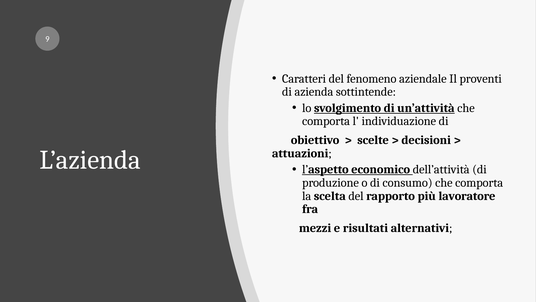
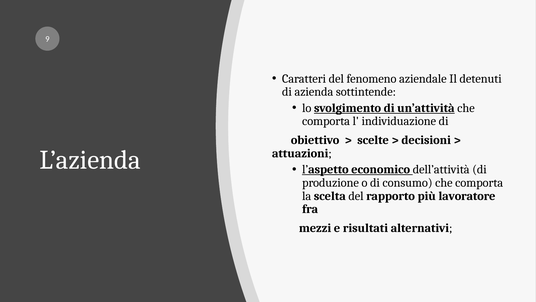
proventi: proventi -> detenuti (481, 78)
